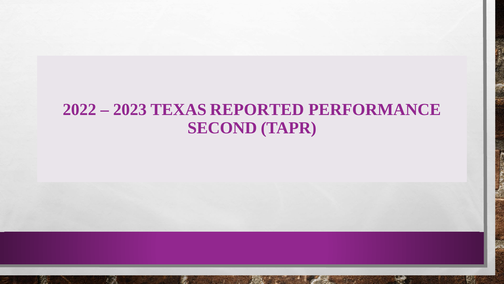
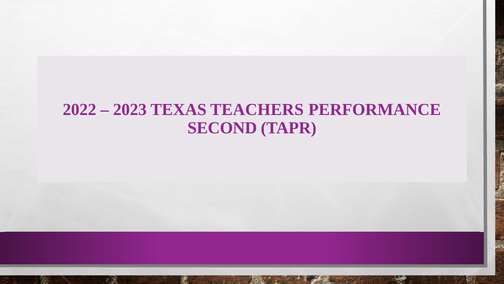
REPORTED: REPORTED -> TEACHERS (257, 110)
